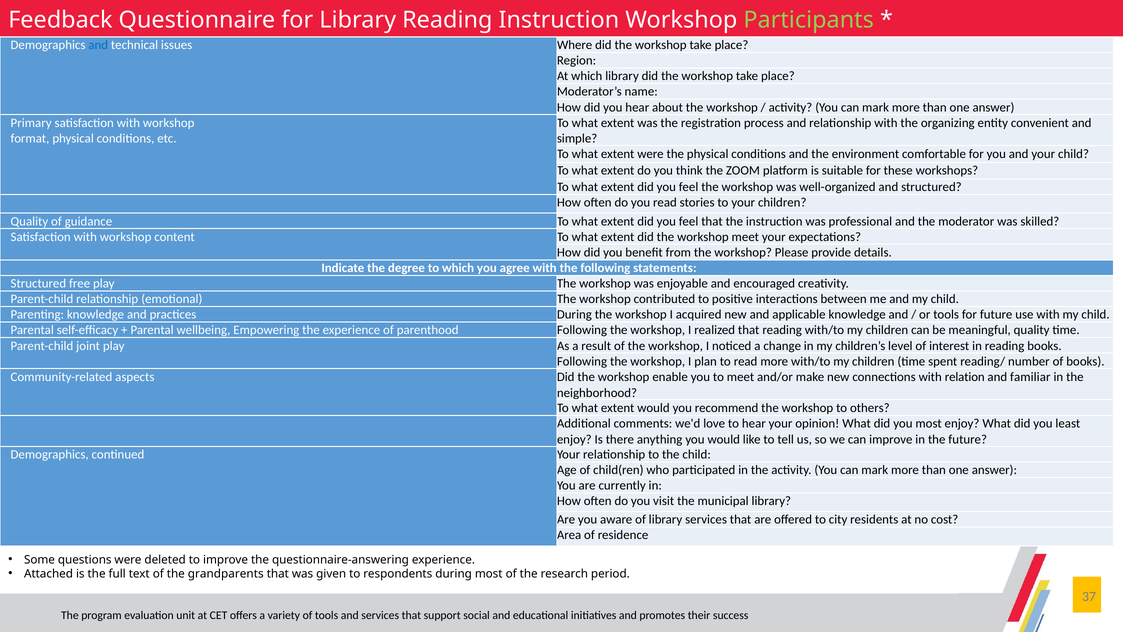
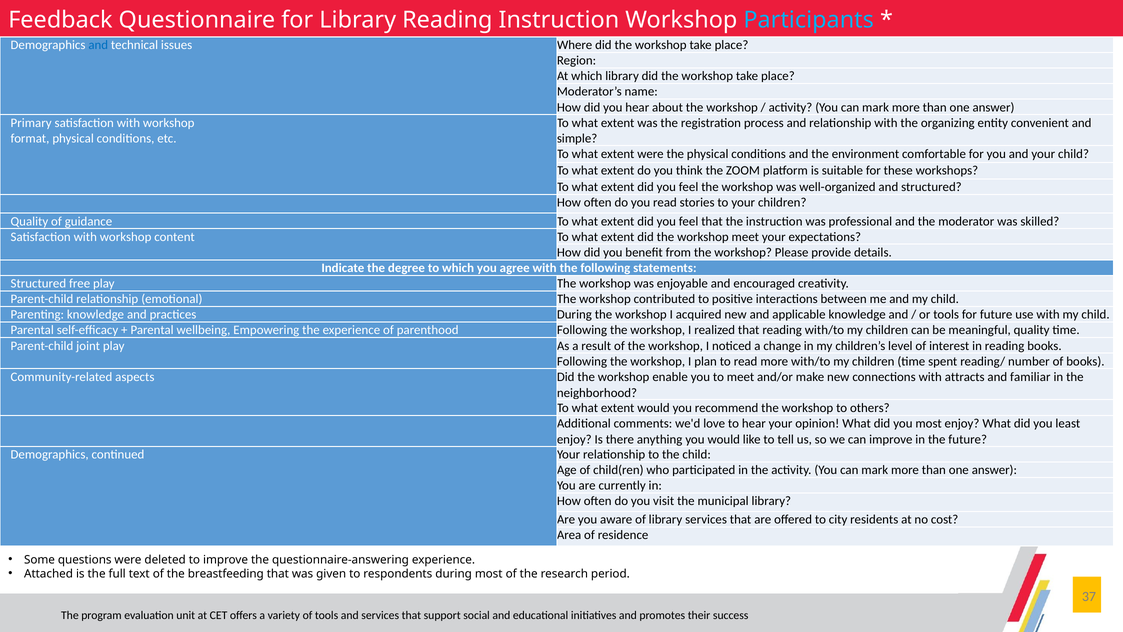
Participants colour: light green -> light blue (809, 20)
relation: relation -> attracts (965, 377)
grandparents: grandparents -> breastfeeding (226, 573)
